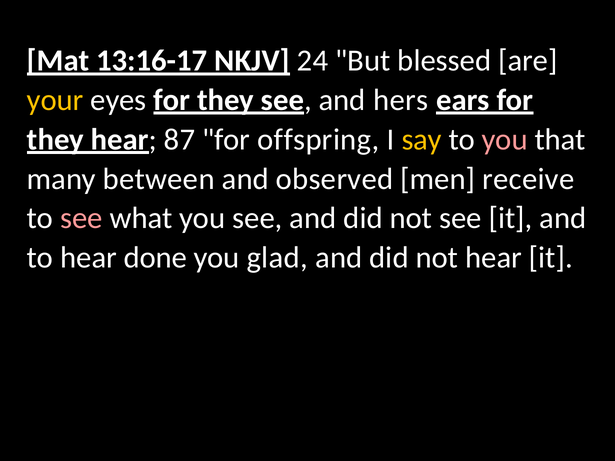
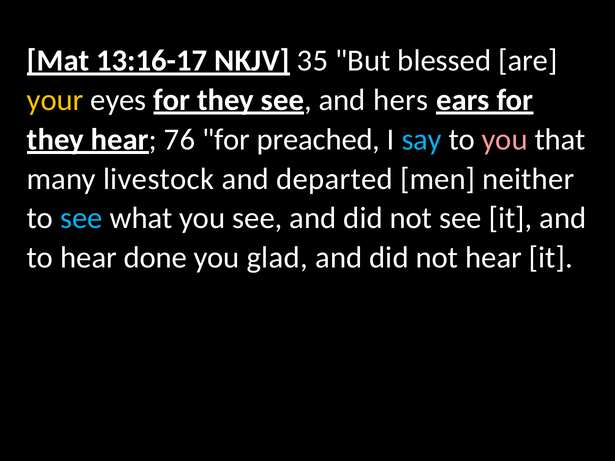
24: 24 -> 35 (313, 61)
87: 87 -> 76 (180, 140)
offspring: offspring -> preached (319, 140)
say colour: yellow -> light blue (422, 140)
between: between -> livestock (159, 179)
observed: observed -> departed (335, 179)
receive: receive -> neither (528, 179)
see colour: pink -> light blue (81, 218)
